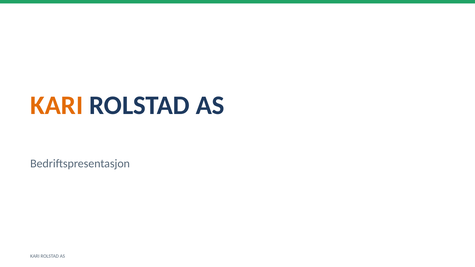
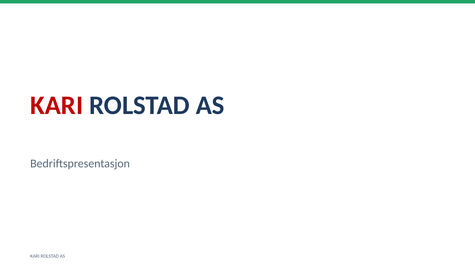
KARI colour: orange -> red (57, 105)
